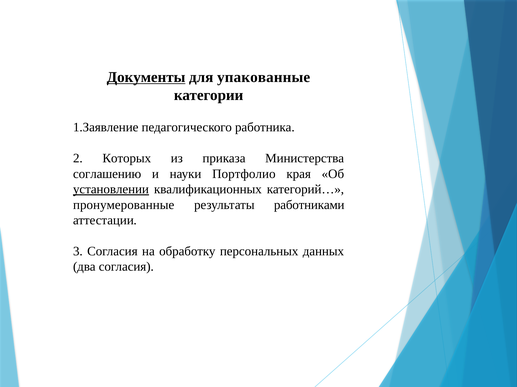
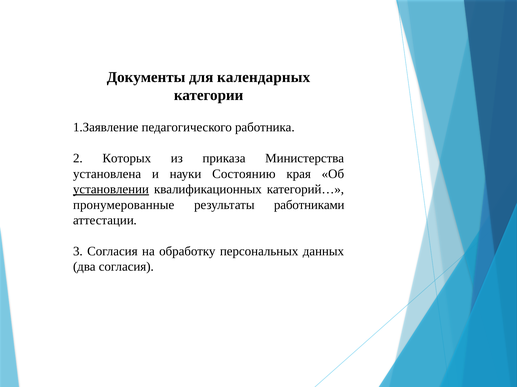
Документы underline: present -> none (146, 77)
упакованные: упакованные -> календарных (264, 77)
соглашению: соглашению -> установлена (107, 174)
Портфолио: Портфолио -> Состоянию (244, 174)
